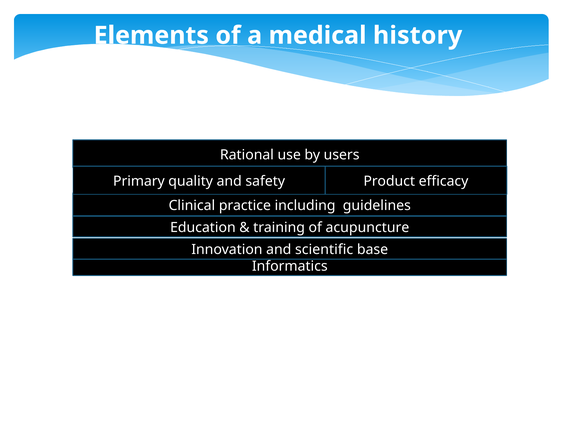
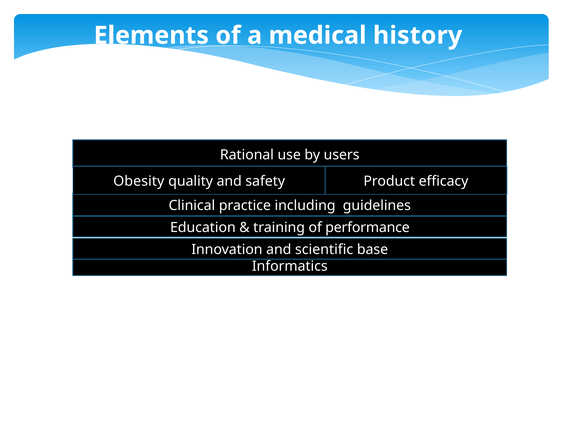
Primary: Primary -> Obesity (139, 182)
acupuncture: acupuncture -> performance (368, 228)
